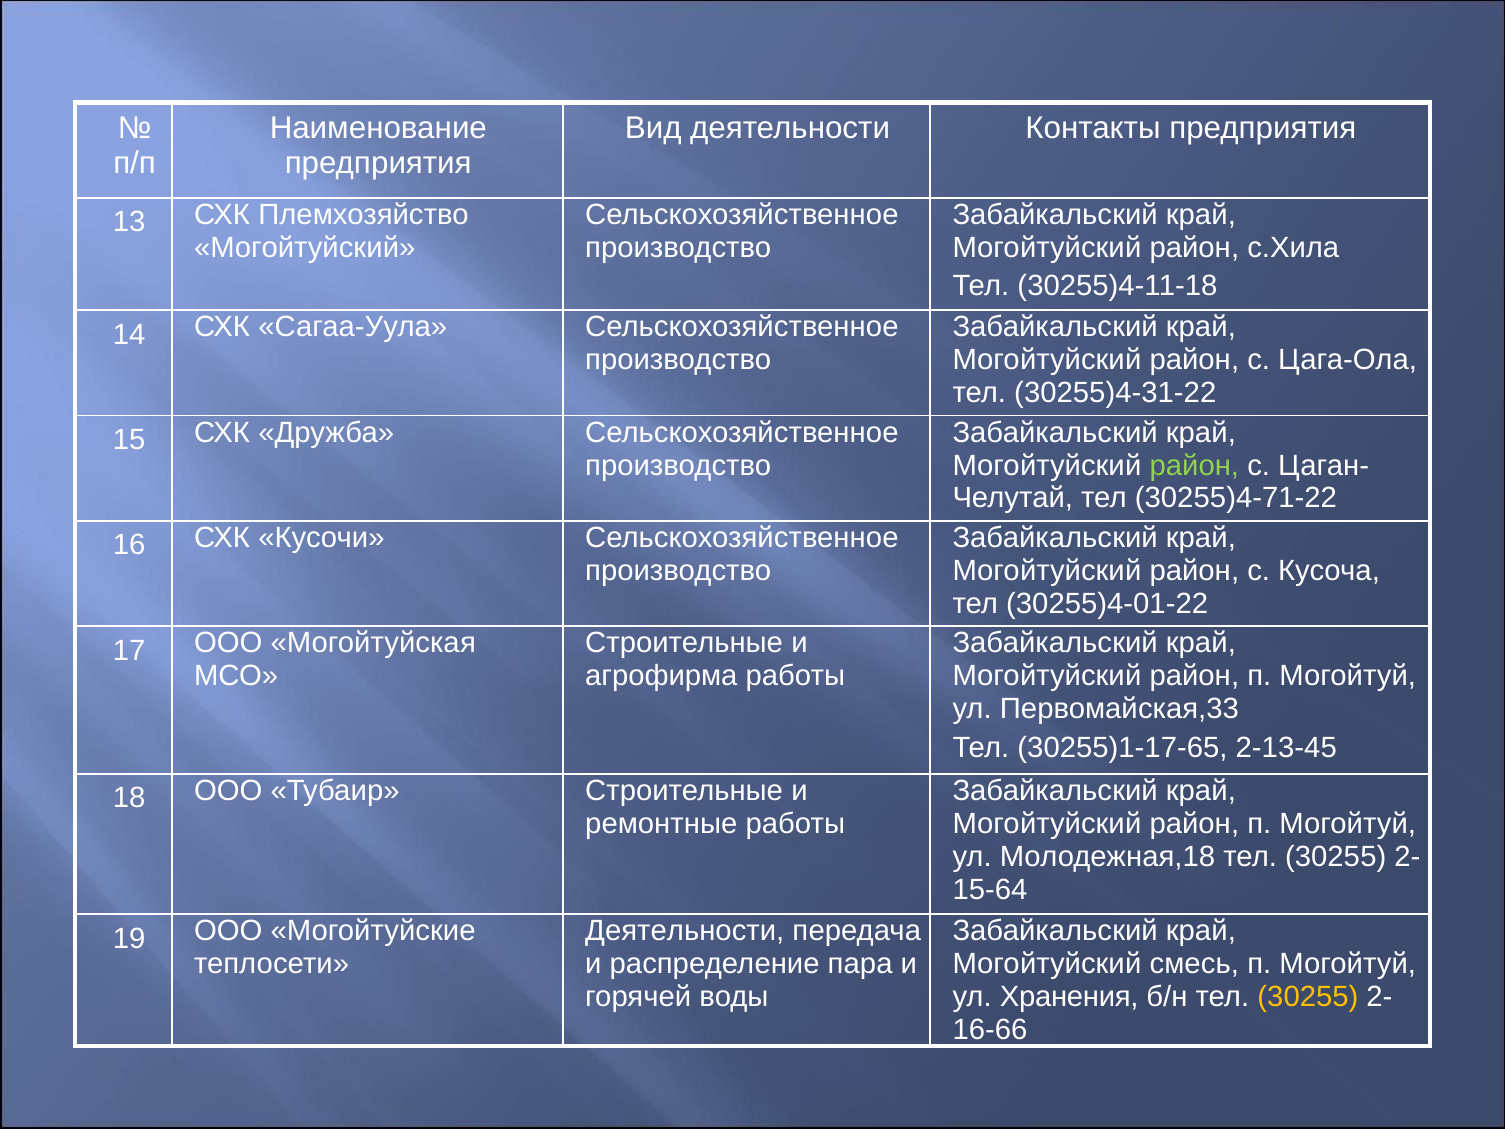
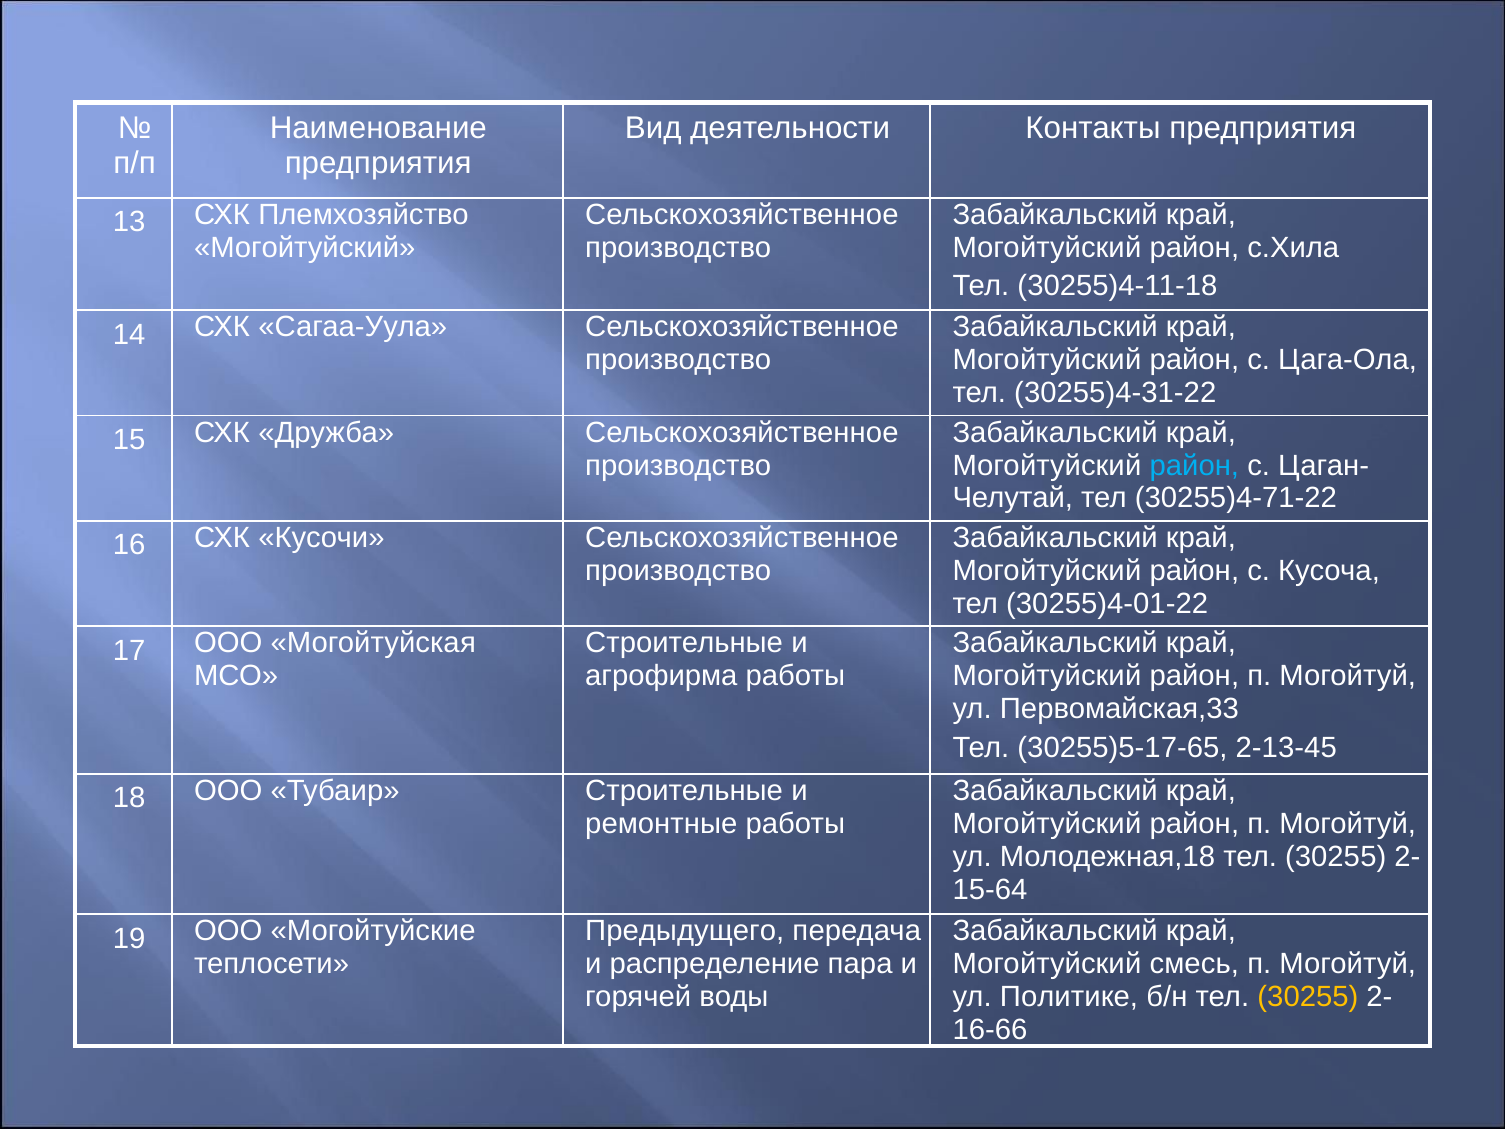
район colour: light green -> light blue (1194, 465)
30255)1-17-65: 30255)1-17-65 -> 30255)5-17-65 (1122, 747)
Деятельности: Деятельности -> Предыдущего (685, 931)
Хранения: Хранения -> Политике (1069, 997)
